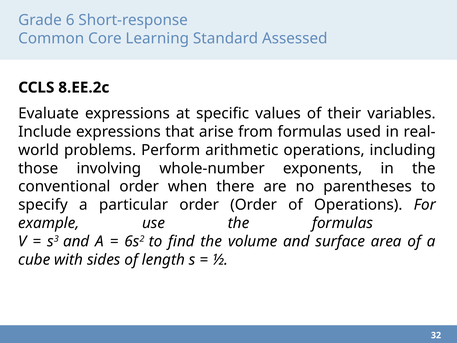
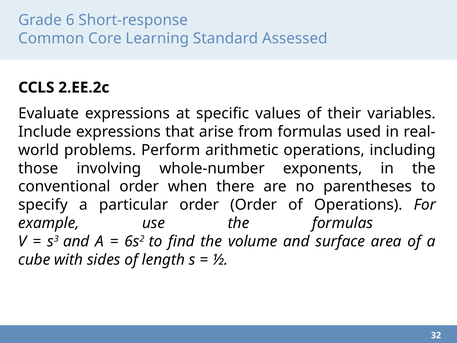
8.EE.2c: 8.EE.2c -> 2.EE.2c (84, 87)
